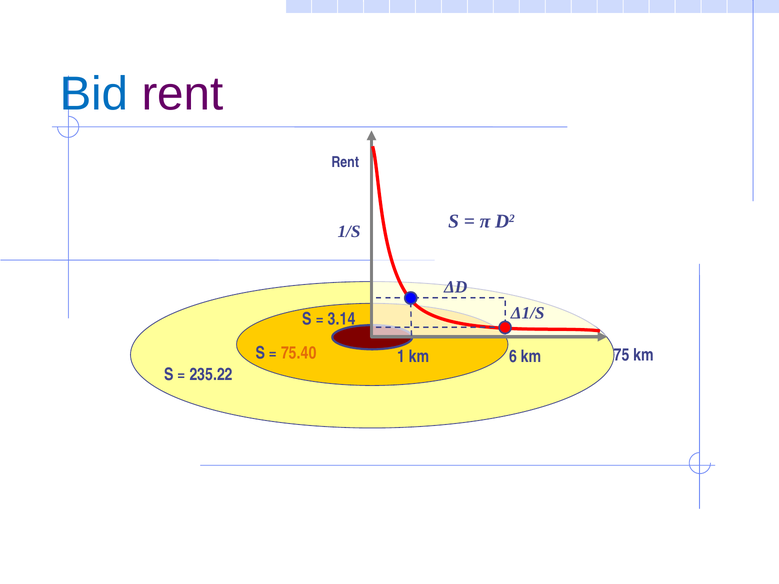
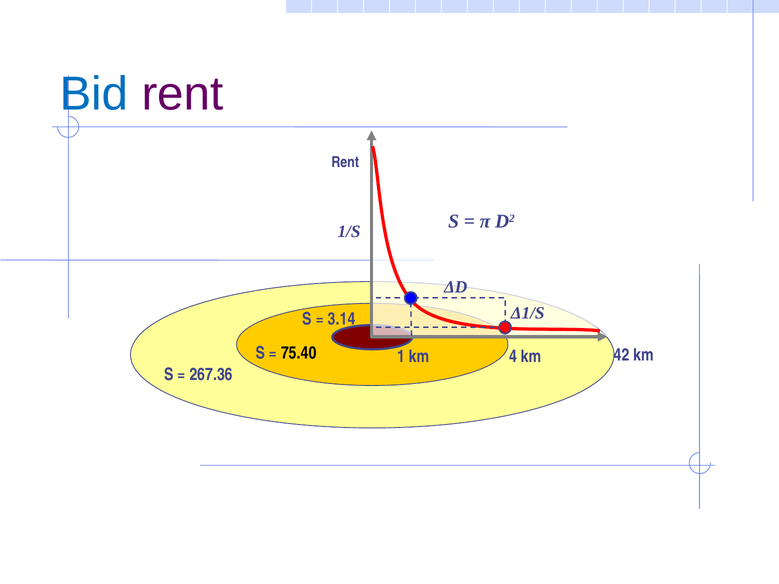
75.40 colour: orange -> black (299, 353)
6: 6 -> 4 (513, 357)
75: 75 -> 42 (622, 355)
235.22: 235.22 -> 267.36 (211, 375)
